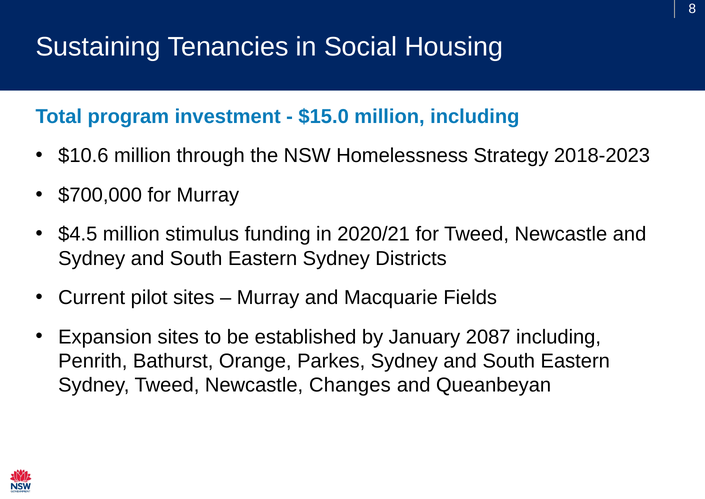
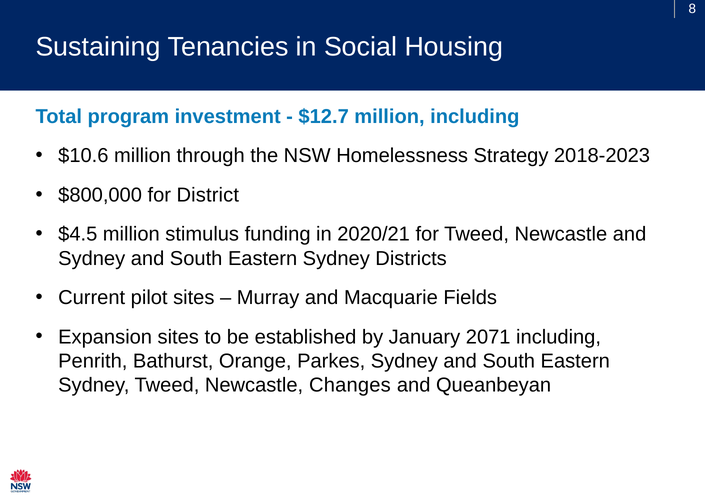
$15.0: $15.0 -> $12.7 (324, 116)
$700,000: $700,000 -> $800,000 (100, 195)
for Murray: Murray -> District (208, 195)
2087: 2087 -> 2071 (488, 337)
